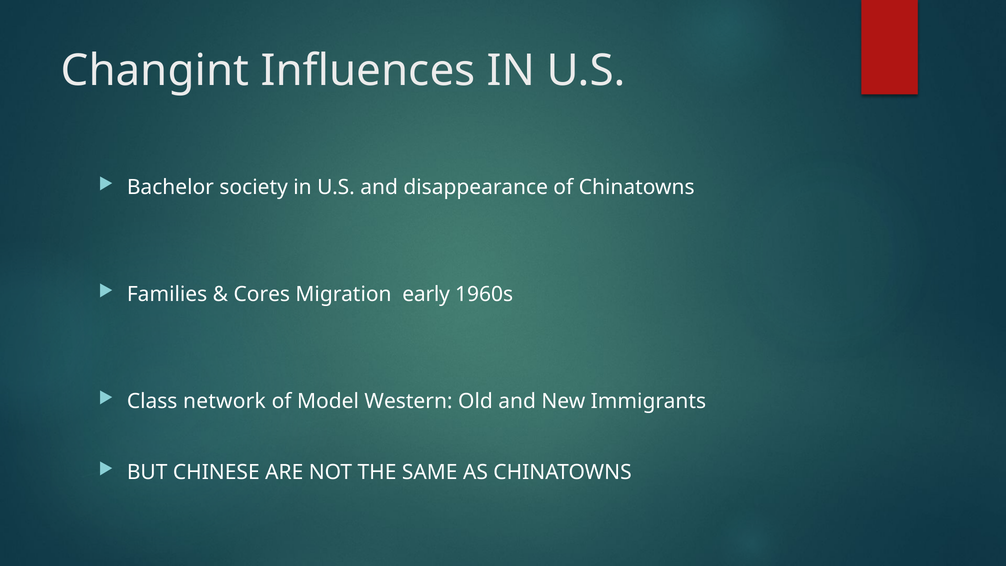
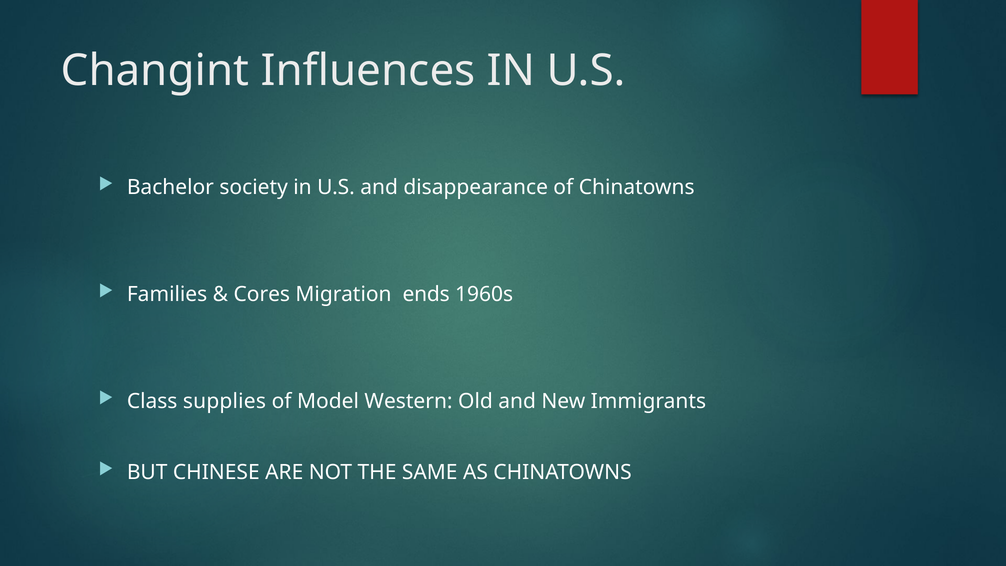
early: early -> ends (426, 294)
network: network -> supplies (224, 401)
